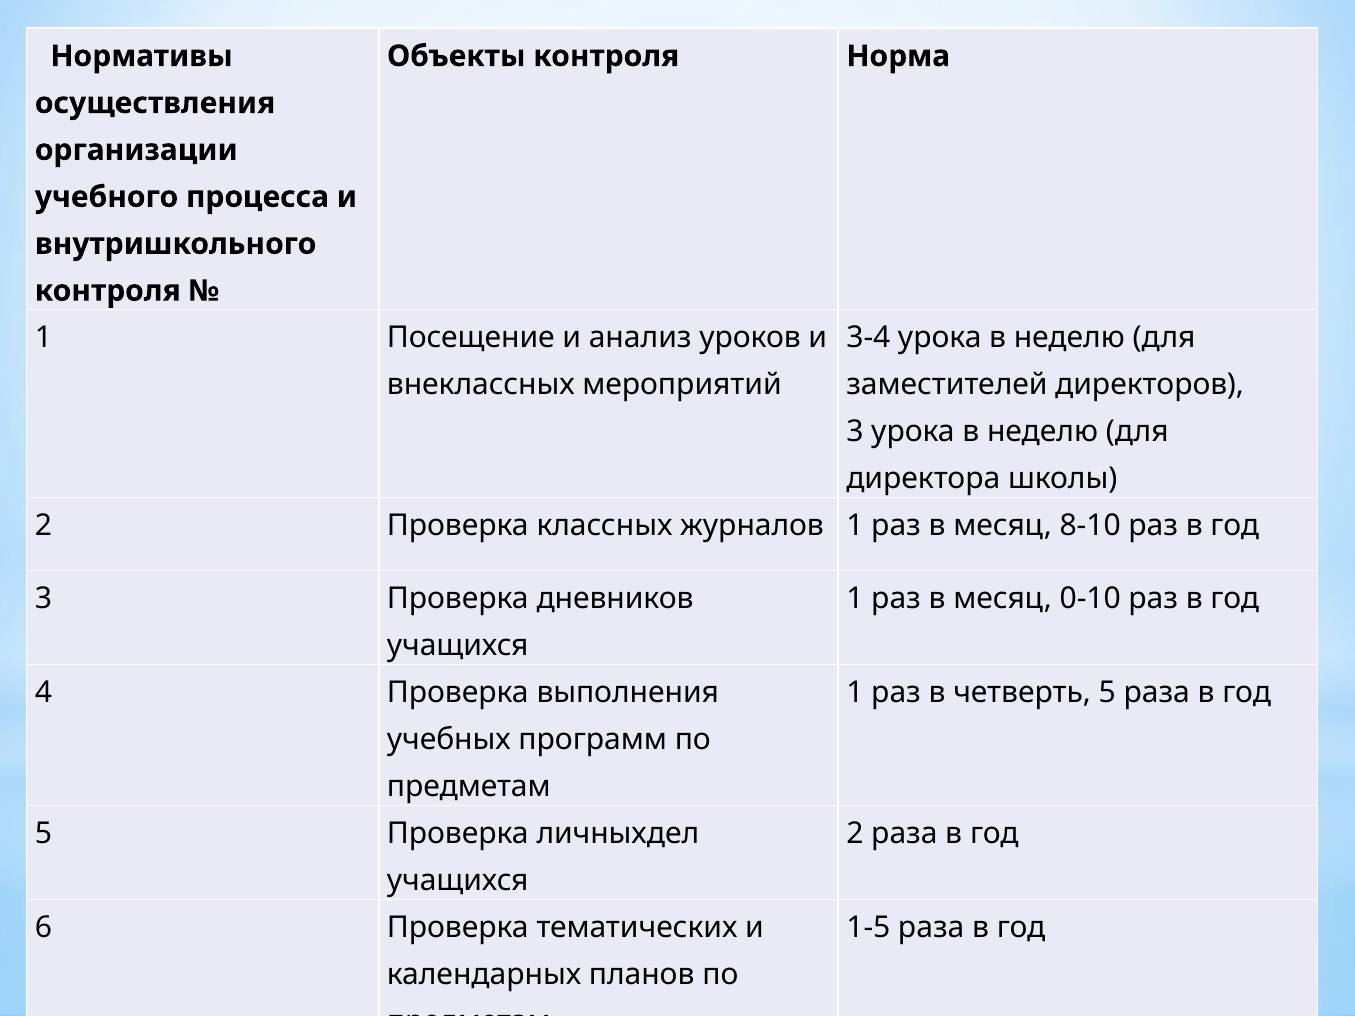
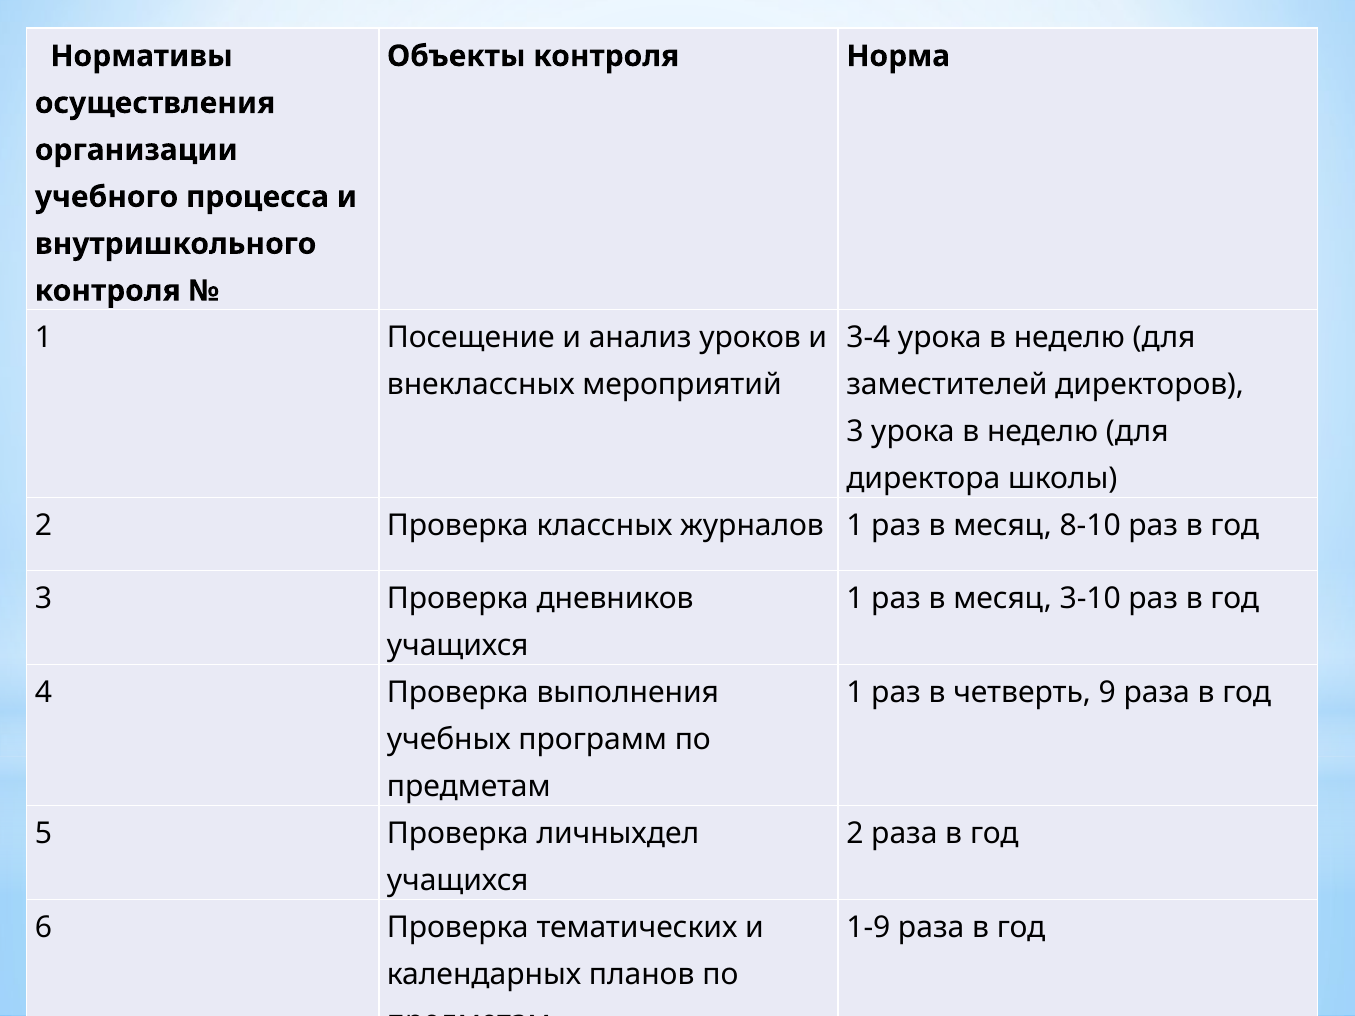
0-10: 0-10 -> 3-10 (1090, 599)
четверть 5: 5 -> 9 (1107, 693)
1-5: 1-5 -> 1-9 (868, 928)
